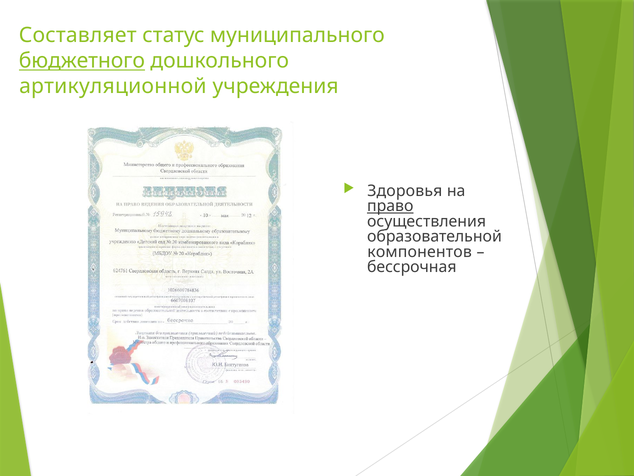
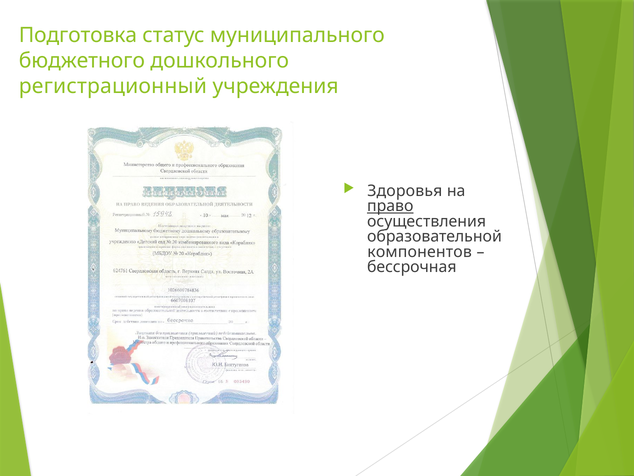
Составляет: Составляет -> Подготовка (78, 35)
бюджетного underline: present -> none (82, 61)
артикуляционной: артикуляционной -> регистрационный (113, 86)
